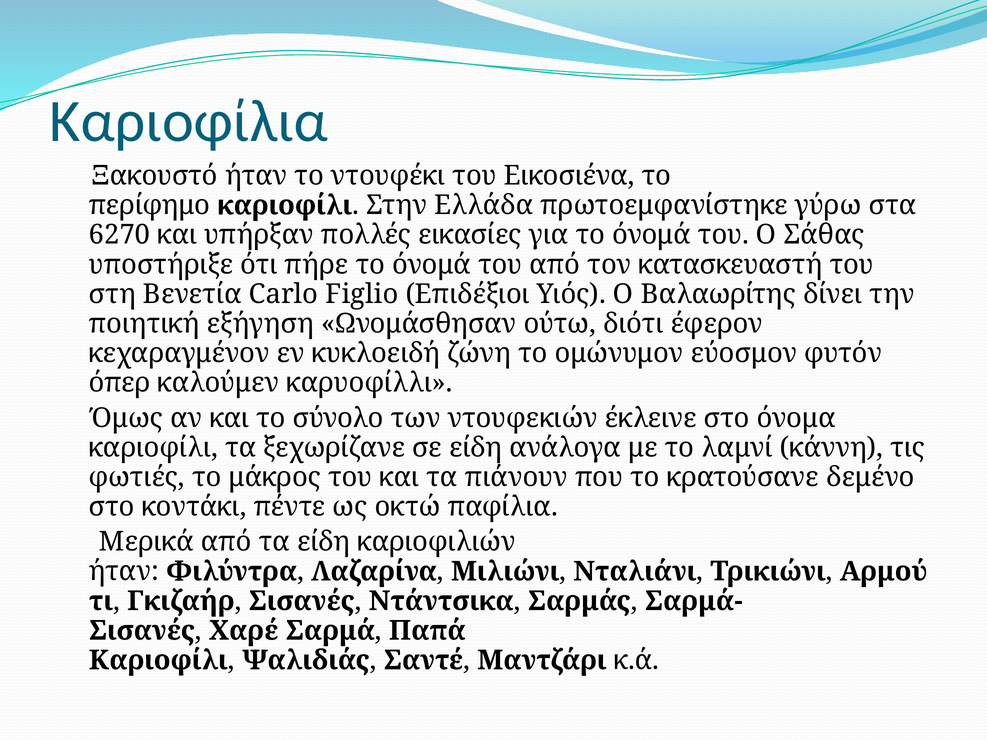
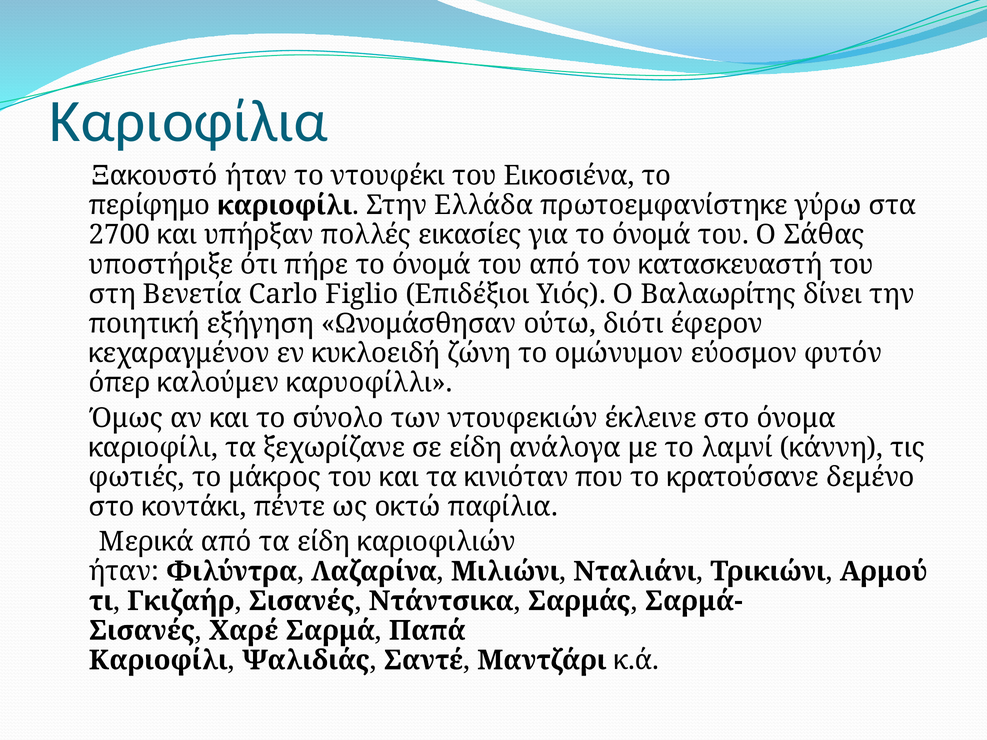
6270: 6270 -> 2700 (120, 235)
πιάνουν: πιάνουν -> κινιόταν (516, 477)
